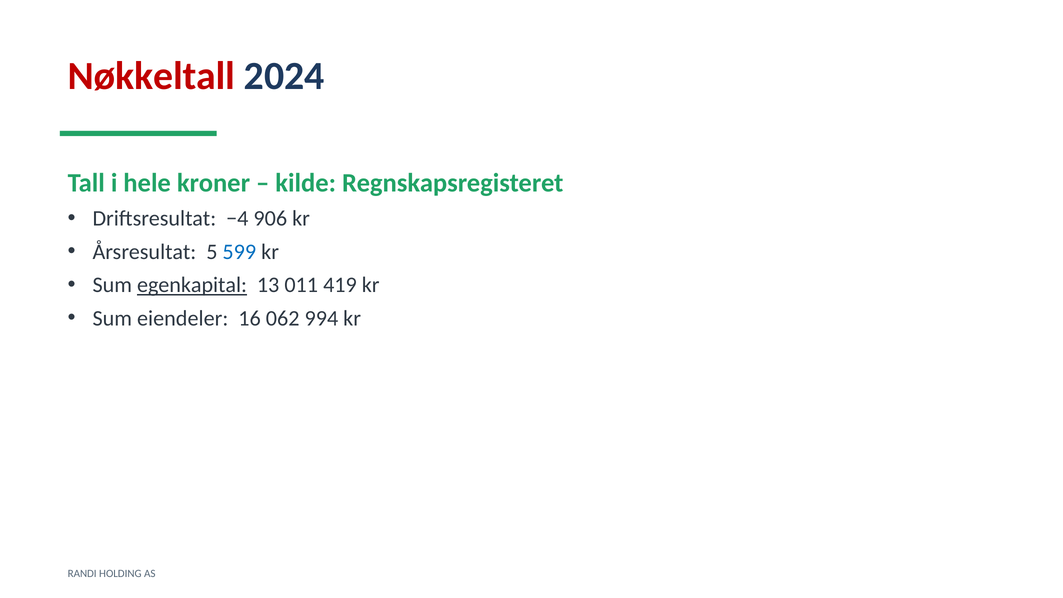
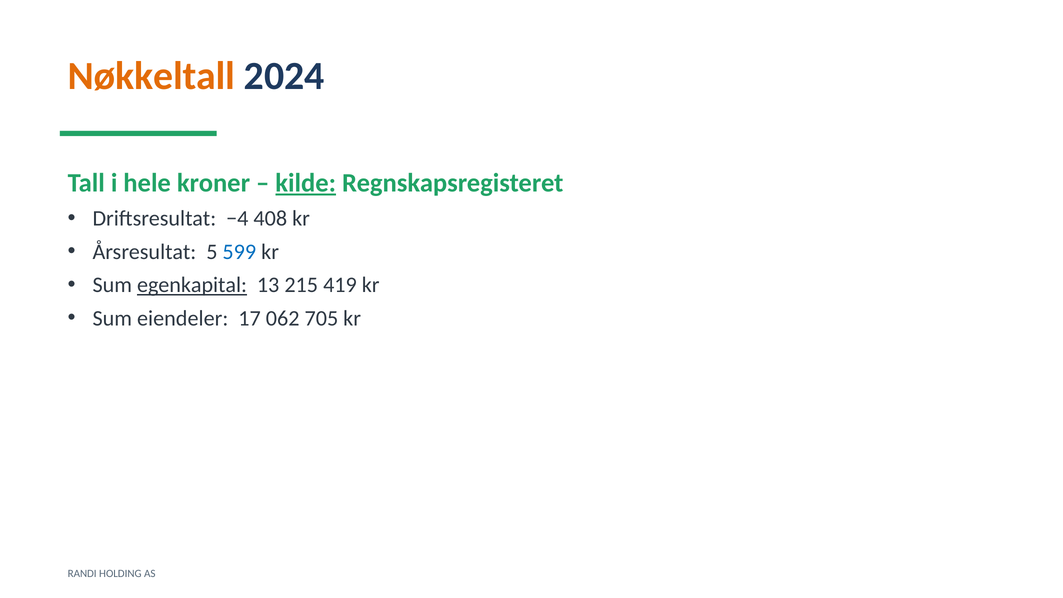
Nøkkeltall colour: red -> orange (151, 76)
kilde underline: none -> present (306, 183)
906: 906 -> 408 (270, 219)
011: 011 -> 215 (301, 285)
16: 16 -> 17 (250, 318)
994: 994 -> 705 (321, 318)
